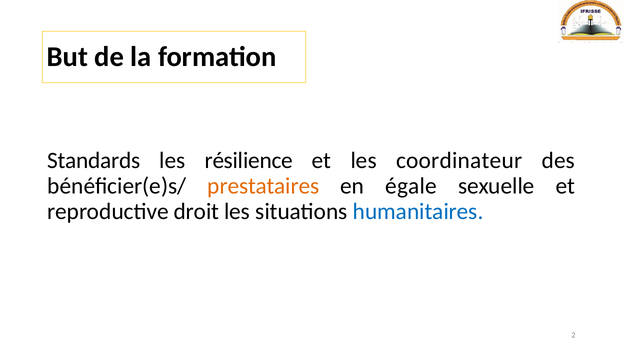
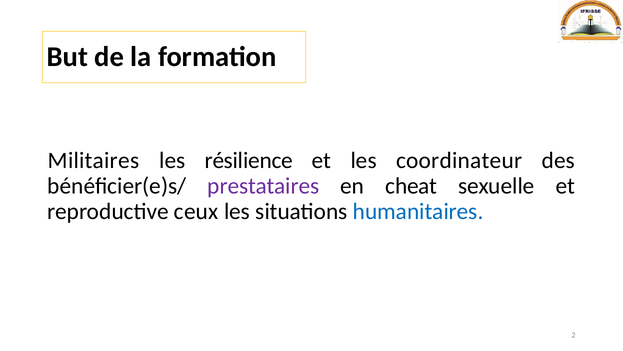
Standards: Standards -> Militaires (94, 160)
prestataires colour: orange -> purple (263, 186)
égale: égale -> cheat (411, 186)
droit: droit -> ceux (196, 211)
